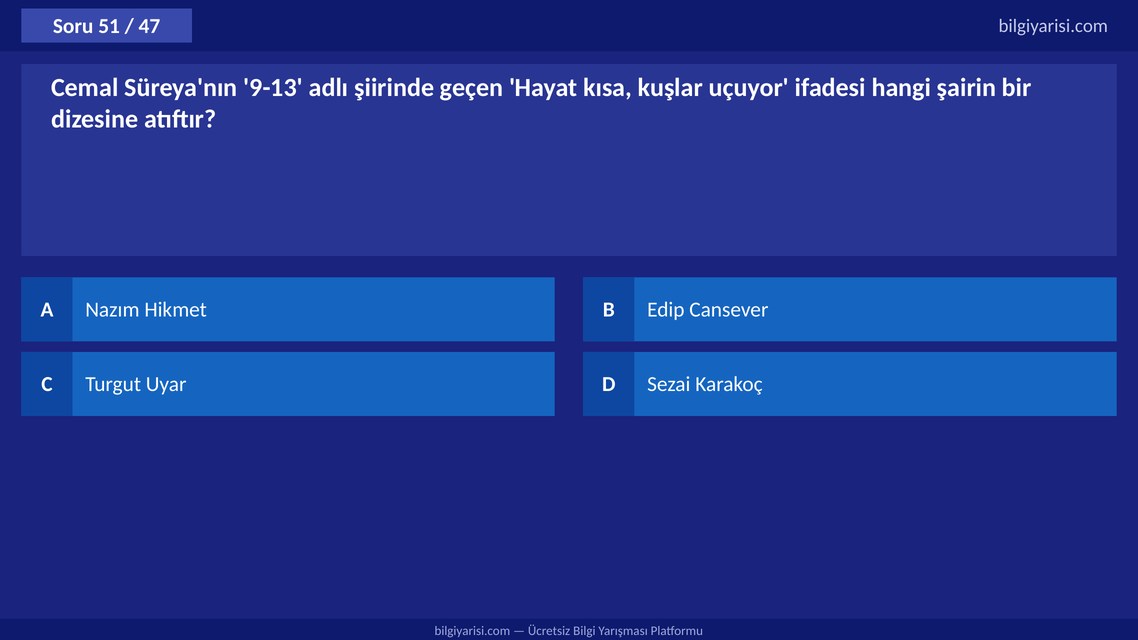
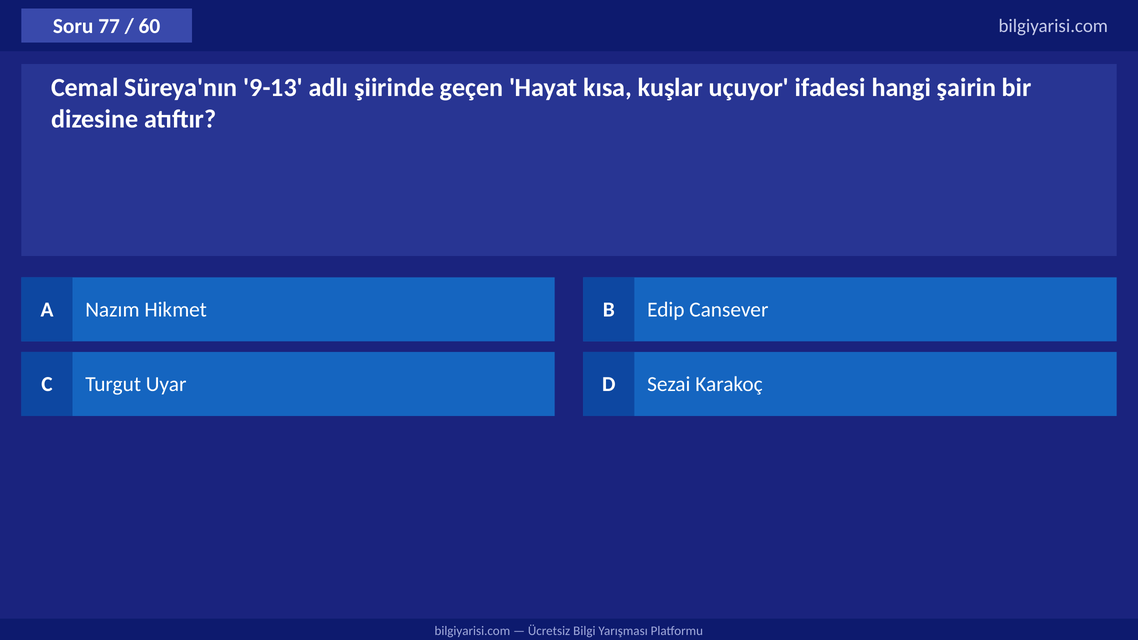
51: 51 -> 77 (109, 26)
47: 47 -> 60 (149, 26)
